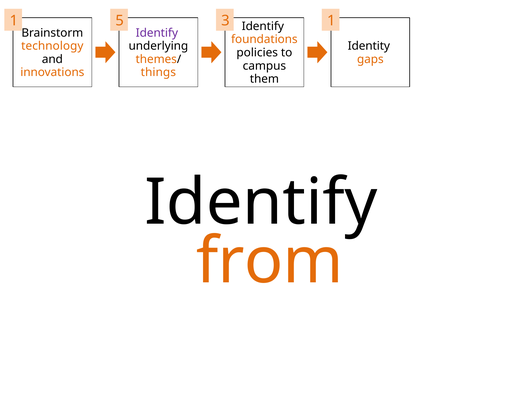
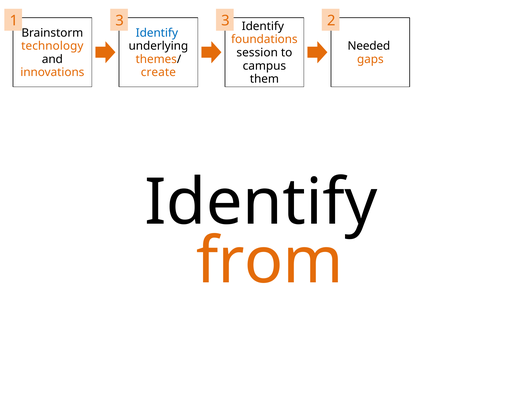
1 5: 5 -> 3 (120, 21)
3 1: 1 -> 2 (331, 21)
Identify colour: purple -> blue (157, 33)
Identity: Identity -> Needed (369, 46)
policies: policies -> session (257, 53)
things: things -> create (158, 73)
